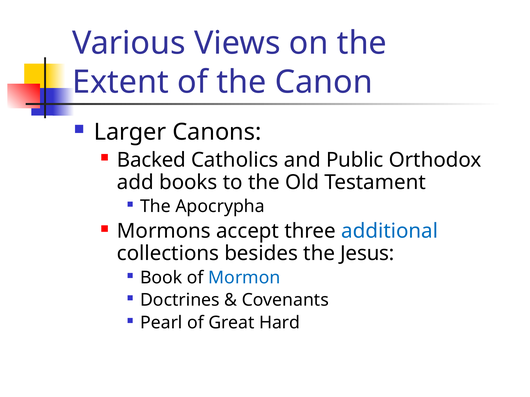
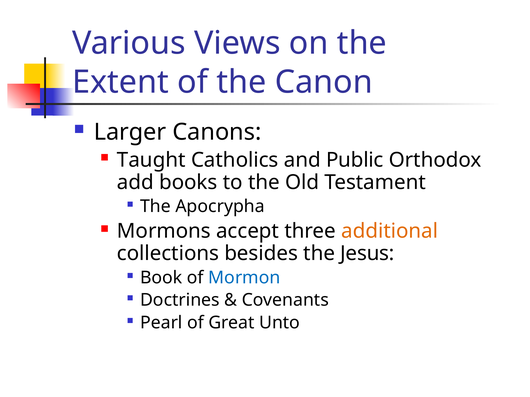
Backed: Backed -> Taught (151, 160)
additional colour: blue -> orange (390, 231)
Hard: Hard -> Unto (280, 323)
